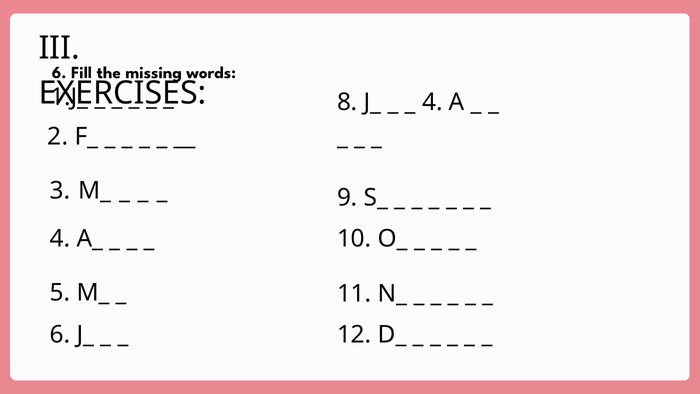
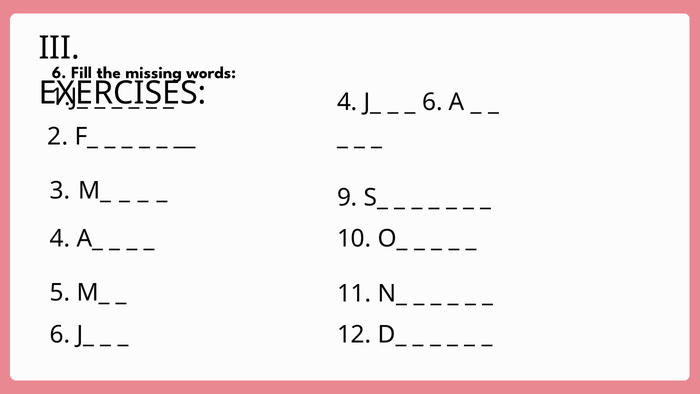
8: 8 -> 4 (347, 102)
4: 4 -> 6 (432, 102)
